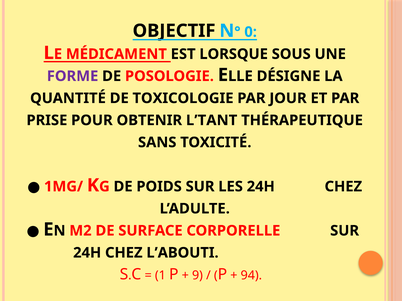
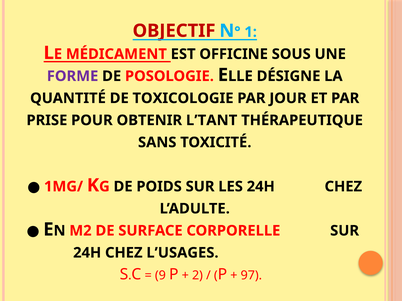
OBJECTIF colour: black -> red (174, 31)
0: 0 -> 1 (251, 32)
LORSQUE: LORSQUE -> OFFICINE (234, 54)
L’ABOUTI: L’ABOUTI -> L’USAGES (182, 253)
1: 1 -> 9 (160, 276)
9: 9 -> 2 (197, 276)
94: 94 -> 97 (251, 276)
